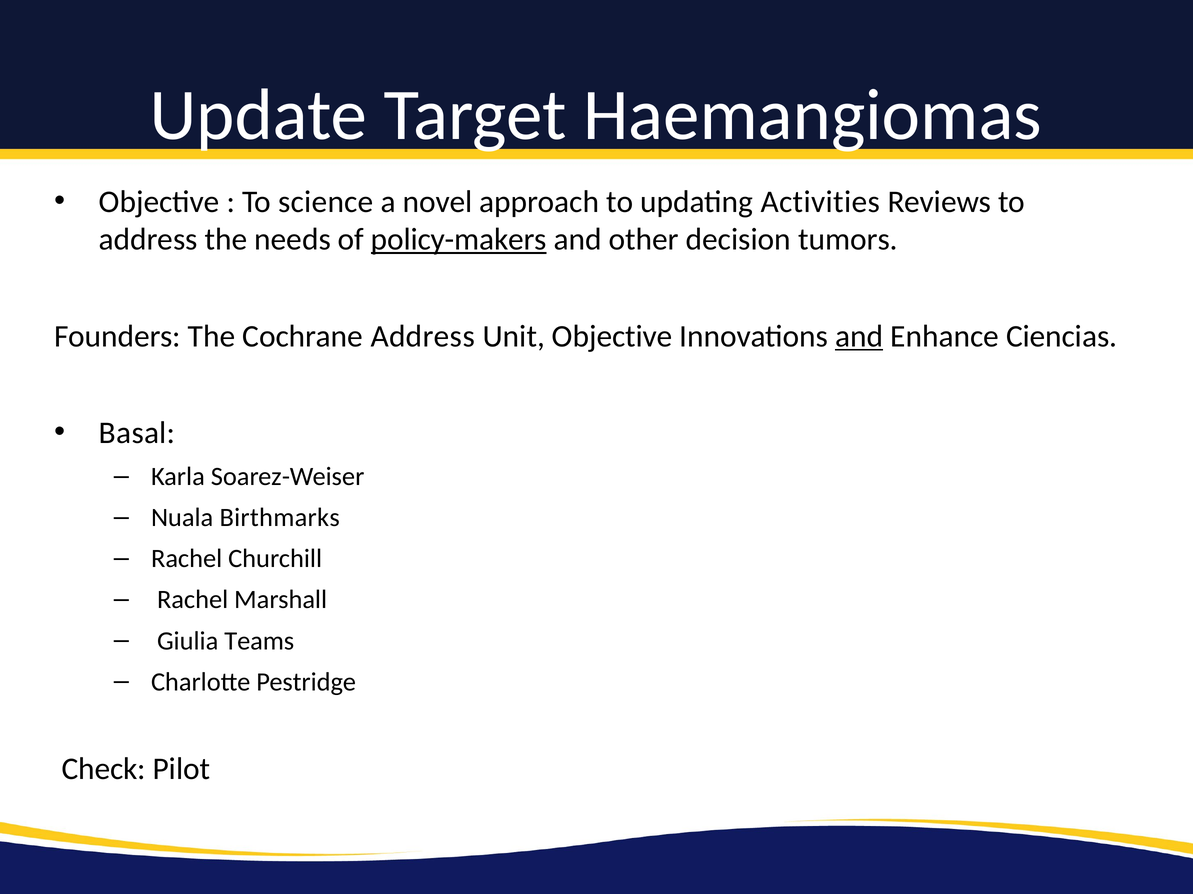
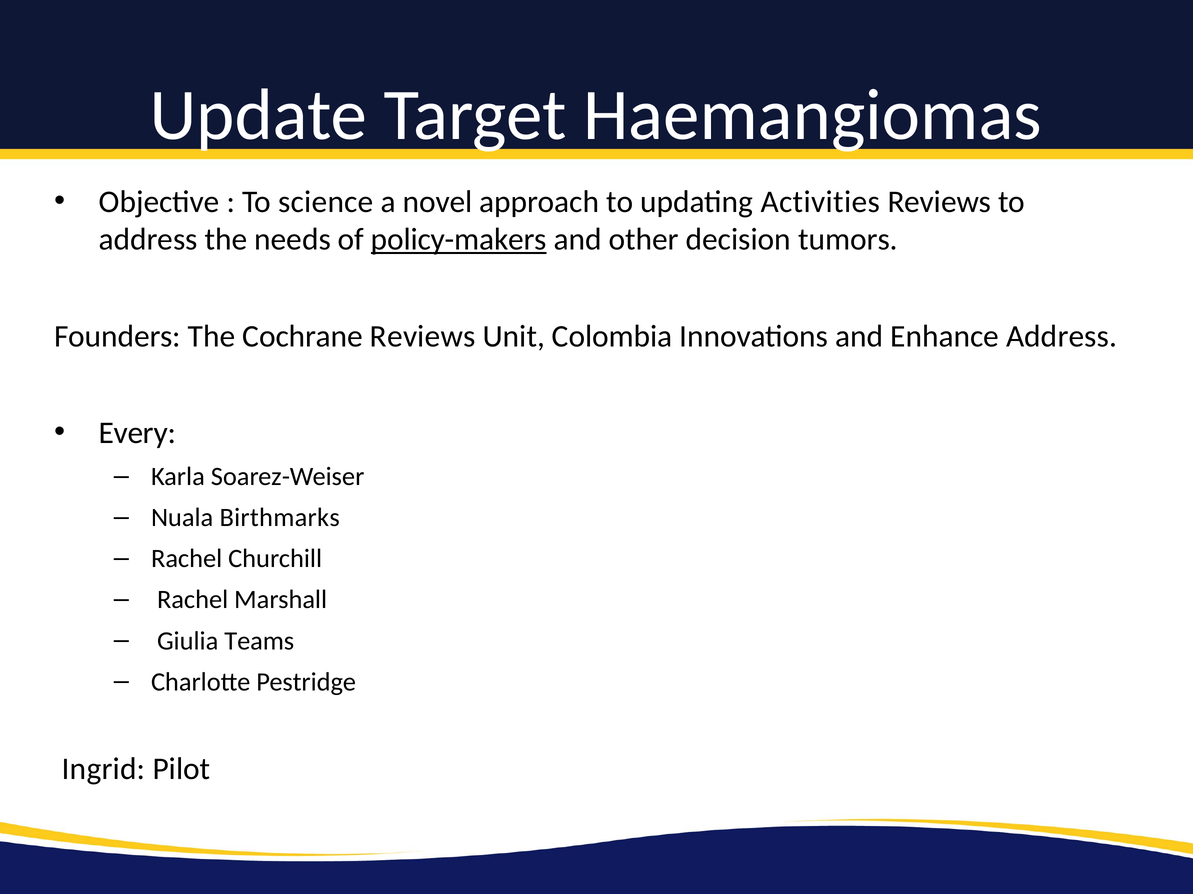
Cochrane Address: Address -> Reviews (423, 336)
Unit Objective: Objective -> Colombia (612, 336)
and underline: present -> none (859, 336)
Enhance Ciencias: Ciencias -> Address (1062, 336)
Basal: Basal -> Every (137, 433)
Check: Check -> Ingrid (103, 769)
